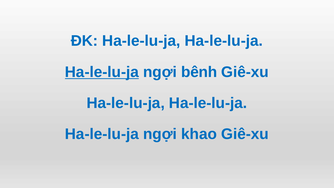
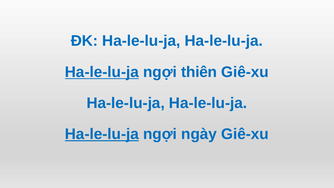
bênh: bênh -> thiên (199, 72)
Ha-le-lu-ja underline: none -> present (102, 134)
khao: khao -> ngày (199, 134)
